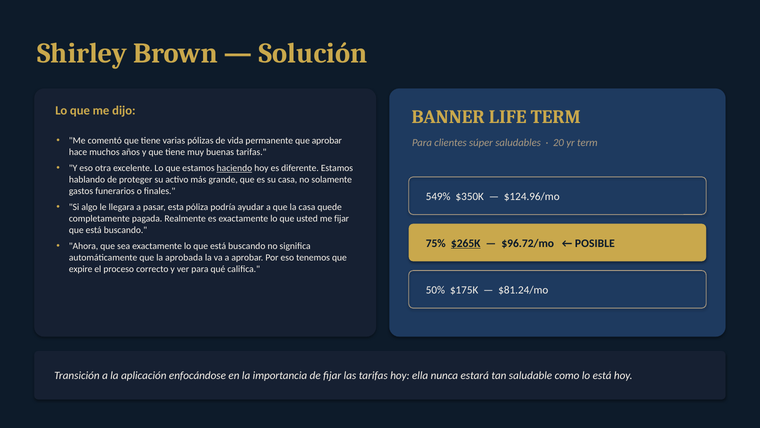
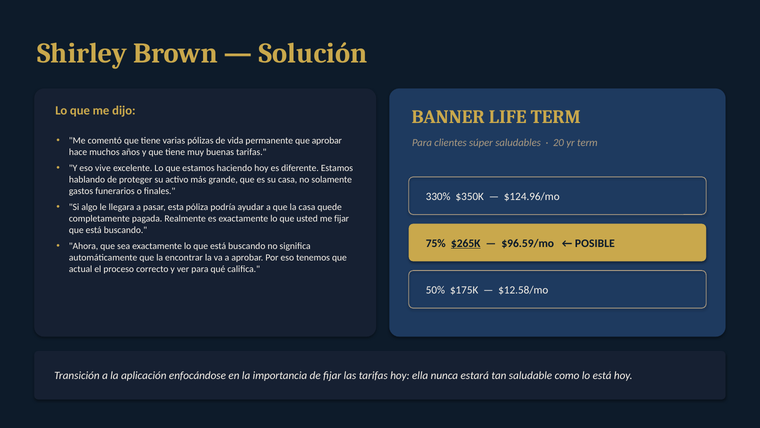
otra: otra -> vive (103, 168)
haciendo underline: present -> none (234, 168)
549%: 549% -> 330% (438, 196)
$96.72/mo: $96.72/mo -> $96.59/mo (528, 243)
aprobada: aprobada -> encontrar (184, 257)
expire: expire -> actual (81, 269)
$81.24/mo: $81.24/mo -> $12.58/mo (523, 290)
